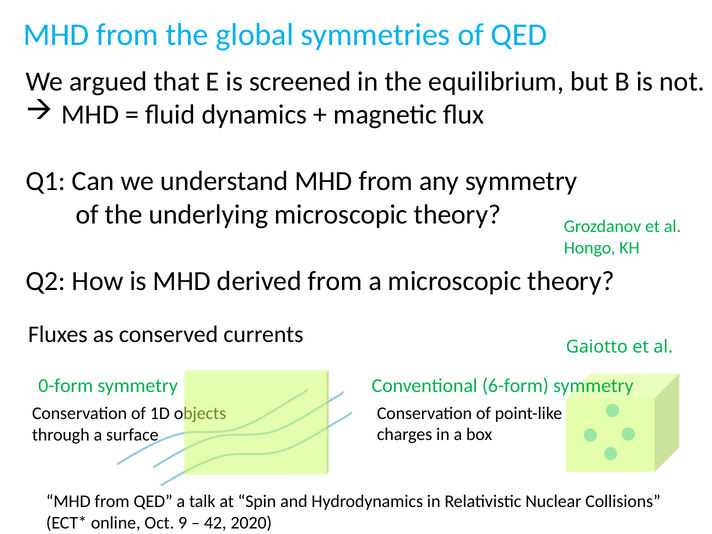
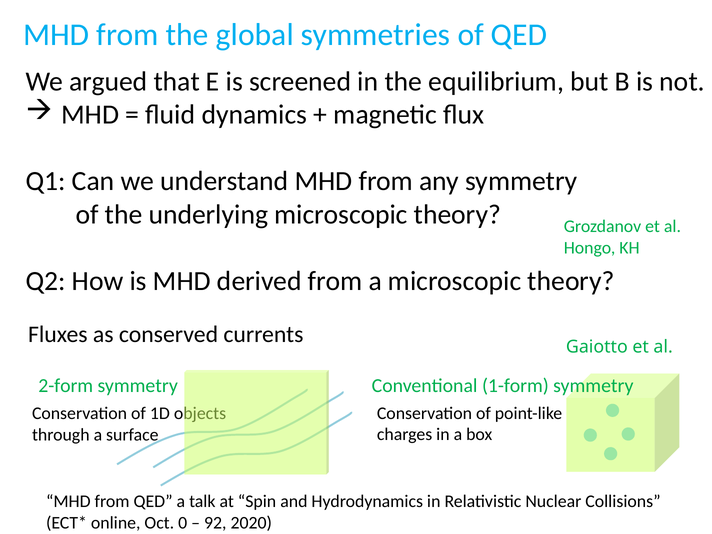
0-form: 0-form -> 2-form (66, 385)
6-form: 6-form -> 1-form (515, 385)
9: 9 -> 0 (183, 523)
42: 42 -> 92 (215, 523)
